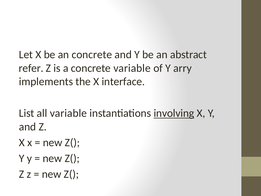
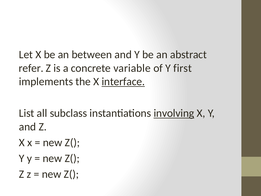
an concrete: concrete -> between (92, 55)
arry: arry -> first (183, 68)
interface underline: none -> present (123, 81)
all variable: variable -> subclass (68, 113)
